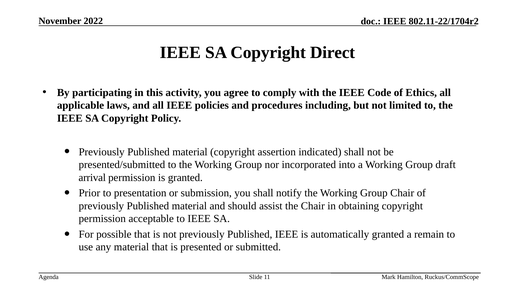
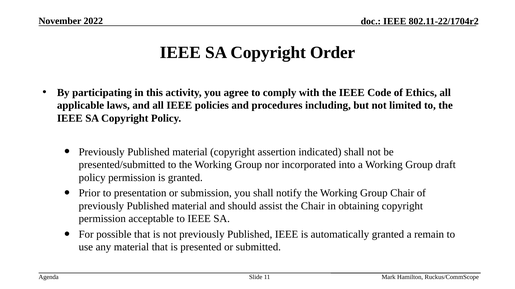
Direct: Direct -> Order (333, 53)
arrival: arrival -> policy (92, 178)
